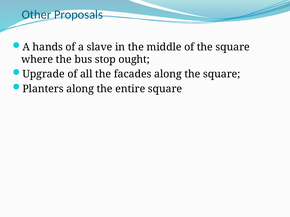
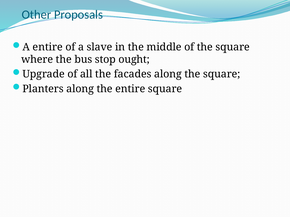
A hands: hands -> entire (48, 47)
